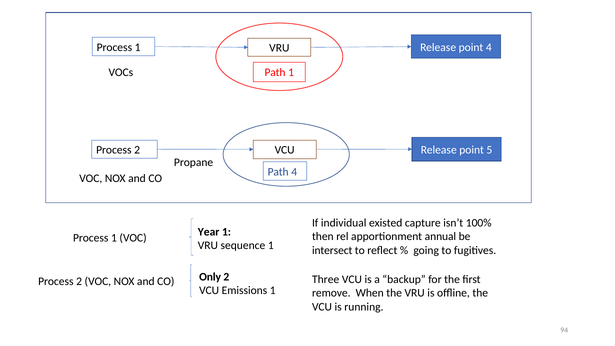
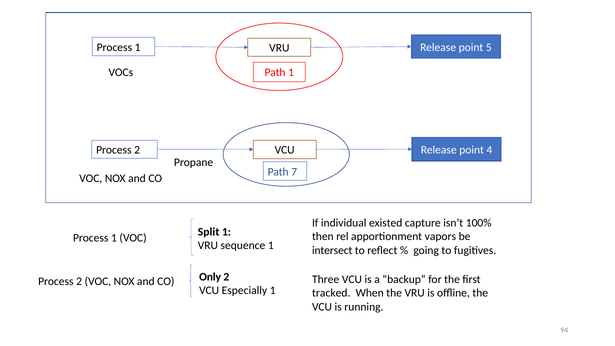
point 4: 4 -> 5 (489, 47)
5: 5 -> 4 (489, 150)
Path 4: 4 -> 7 (294, 172)
Year: Year -> Split (209, 232)
annual: annual -> vapors (440, 237)
Emissions: Emissions -> Especially (244, 290)
remove: remove -> tracked (331, 293)
